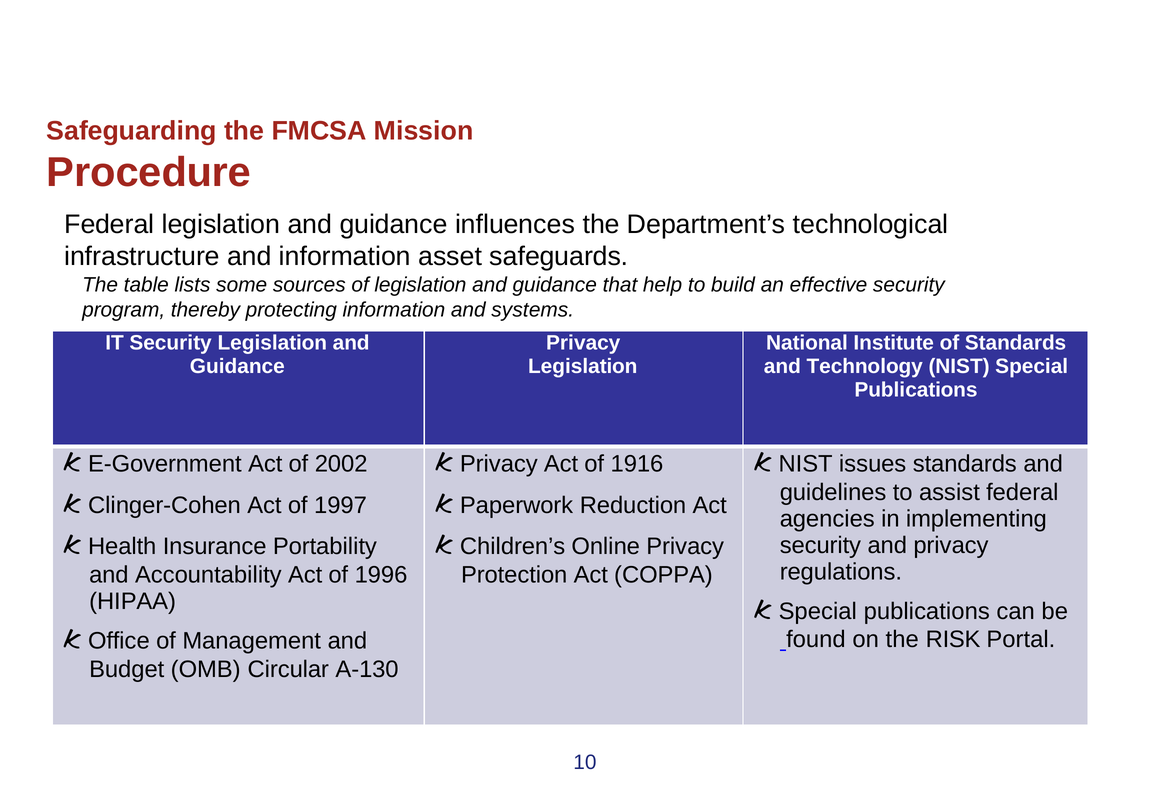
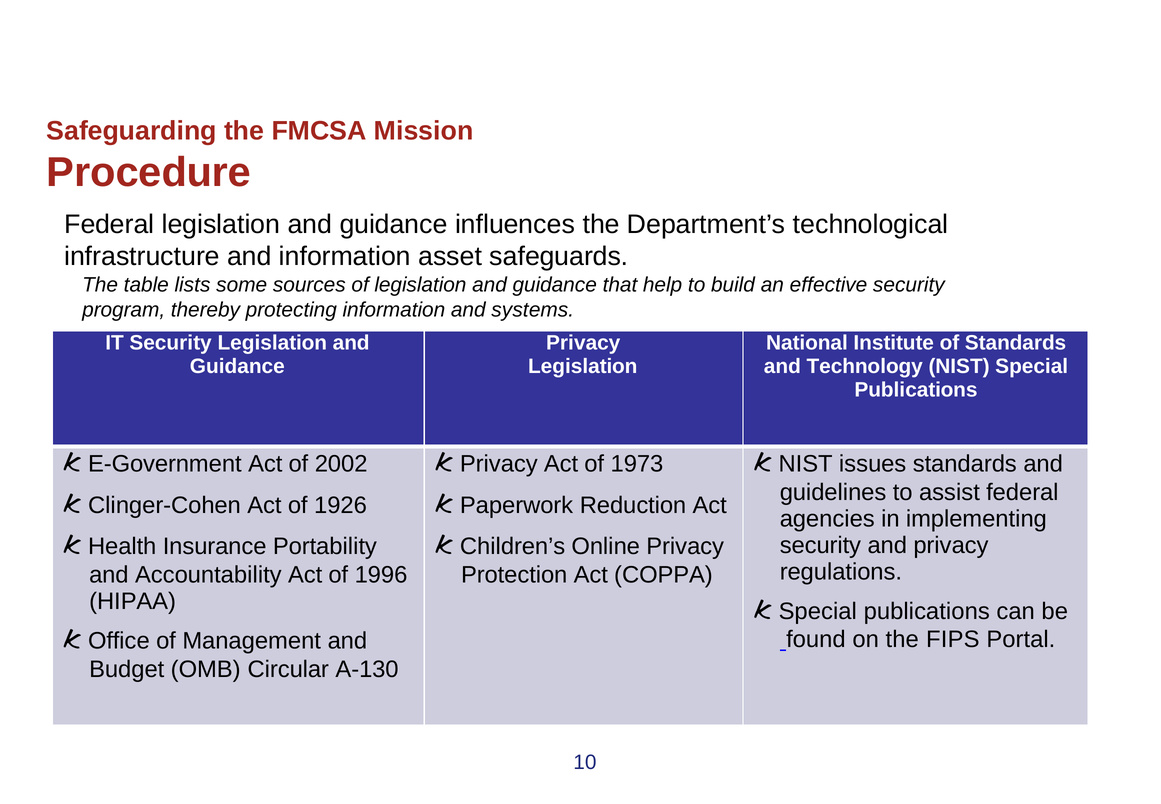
1916: 1916 -> 1973 (637, 464)
1997: 1997 -> 1926 (340, 505)
RISK: RISK -> FIPS (953, 639)
